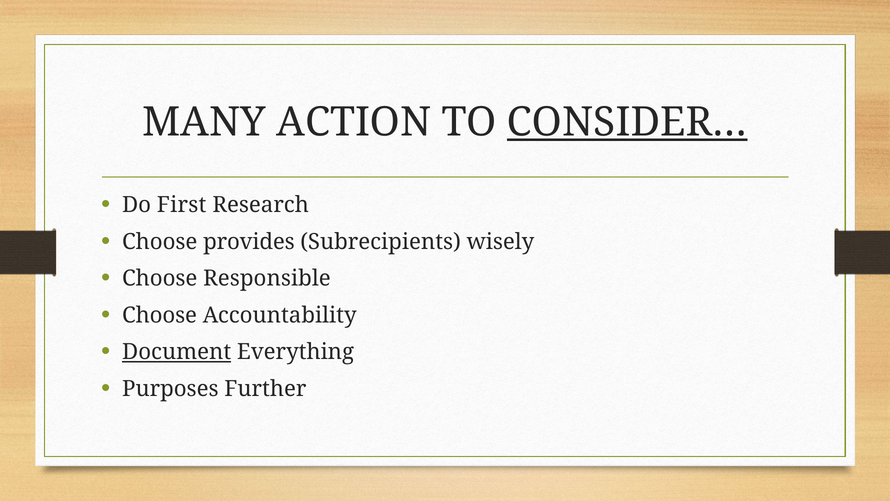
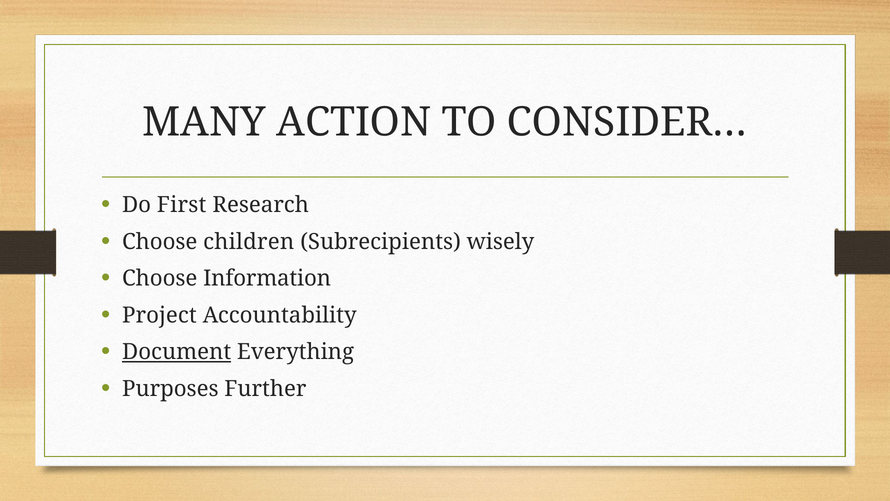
CONSIDER… underline: present -> none (627, 122)
provides: provides -> children (249, 242)
Responsible: Responsible -> Information (267, 278)
Choose: Choose -> Project (159, 315)
